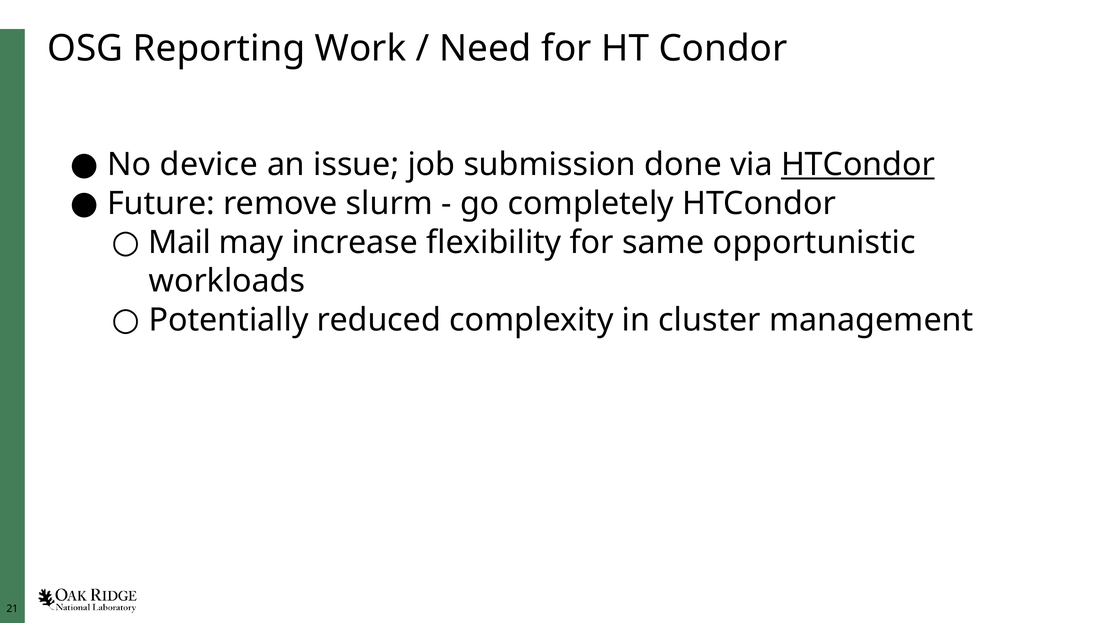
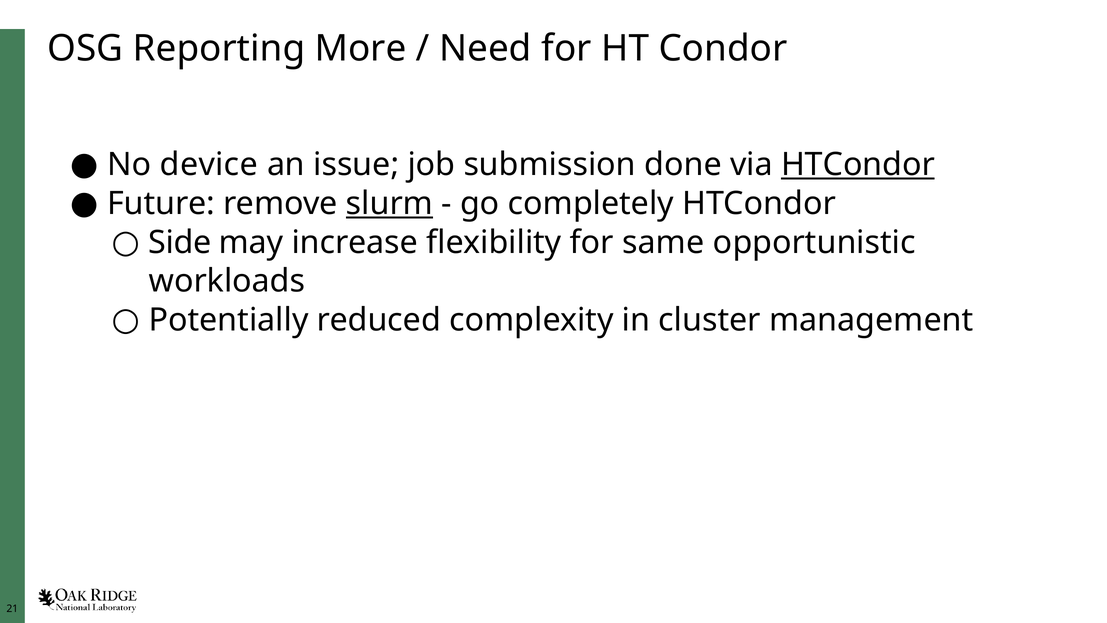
Work: Work -> More (361, 49)
slurm underline: none -> present (390, 203)
Mail: Mail -> Side (180, 242)
